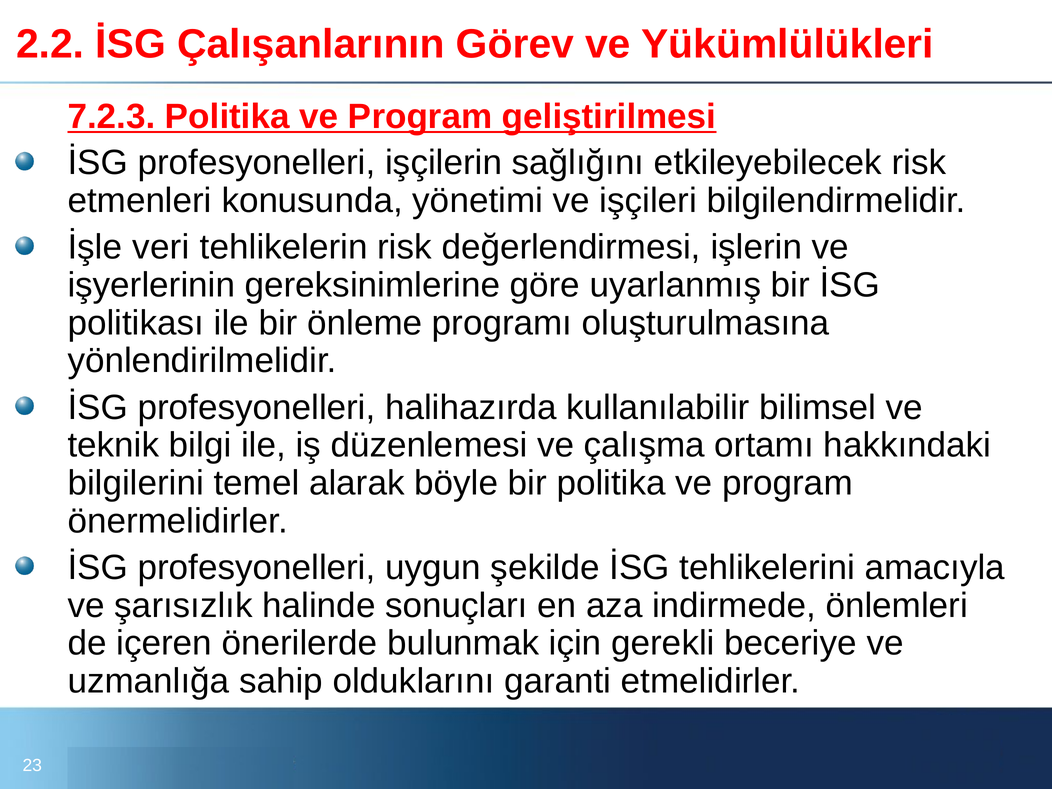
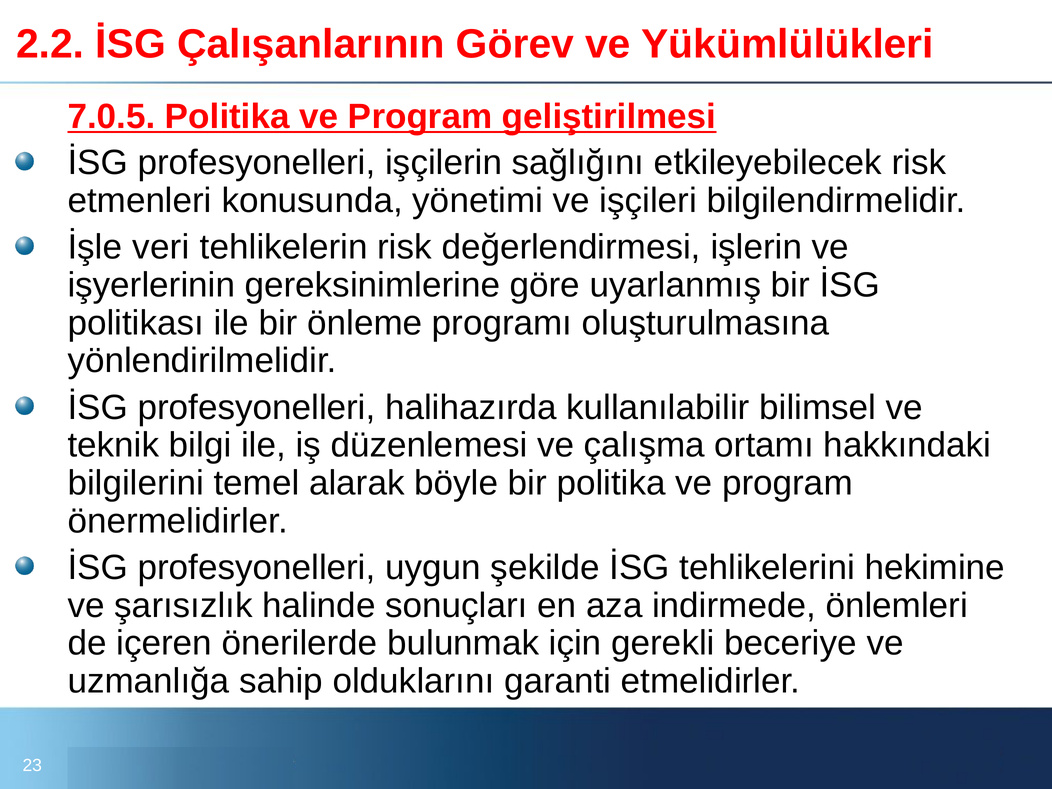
7.2.3: 7.2.3 -> 7.0.5 (111, 117)
amacıyla: amacıyla -> hekimine (935, 568)
